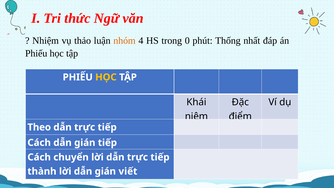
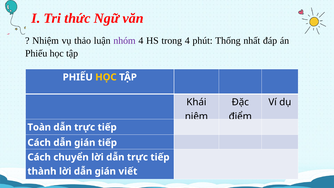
nhóm colour: orange -> purple (124, 41)
trong 0: 0 -> 4 (187, 41)
Theo: Theo -> Toàn (39, 127)
